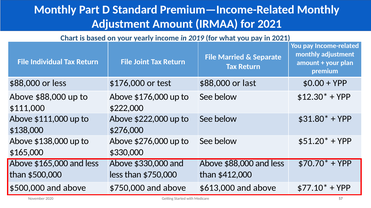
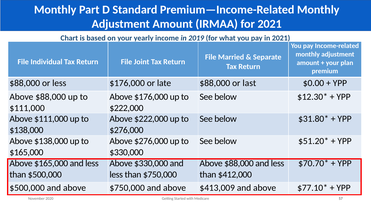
test: test -> late (164, 83)
$613,000: $613,000 -> $413,009 (217, 188)
